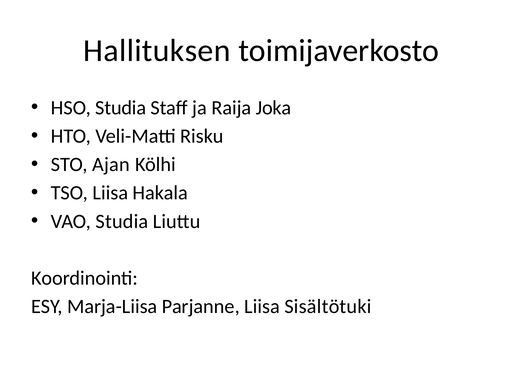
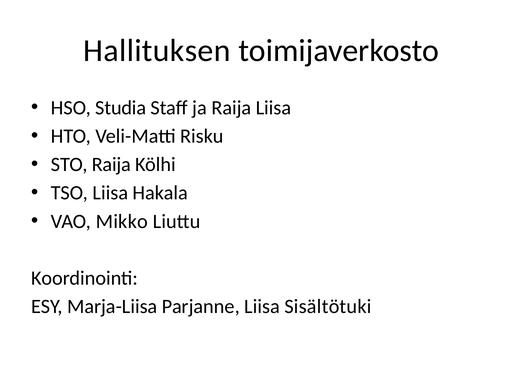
Raija Joka: Joka -> Liisa (273, 108)
STO Ajan: Ajan -> Raija (111, 164)
VAO Studia: Studia -> Mikko (122, 221)
